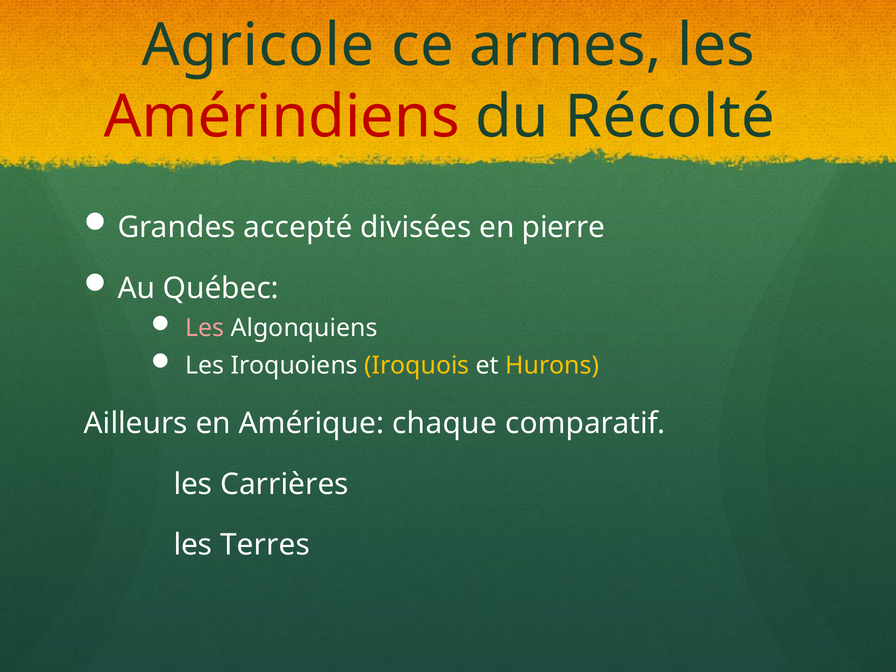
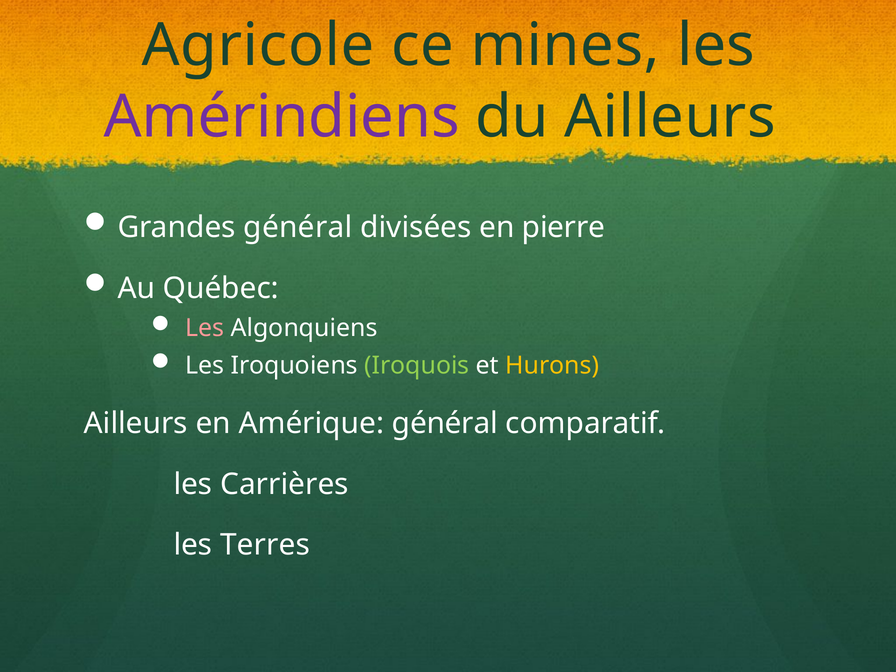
armes: armes -> mines (565, 46)
Amérindiens colour: red -> purple (282, 117)
du Récolté: Récolté -> Ailleurs (670, 117)
Grandes accepté: accepté -> général (298, 227)
Iroquois colour: yellow -> light green (417, 365)
Amérique chaque: chaque -> général (445, 424)
